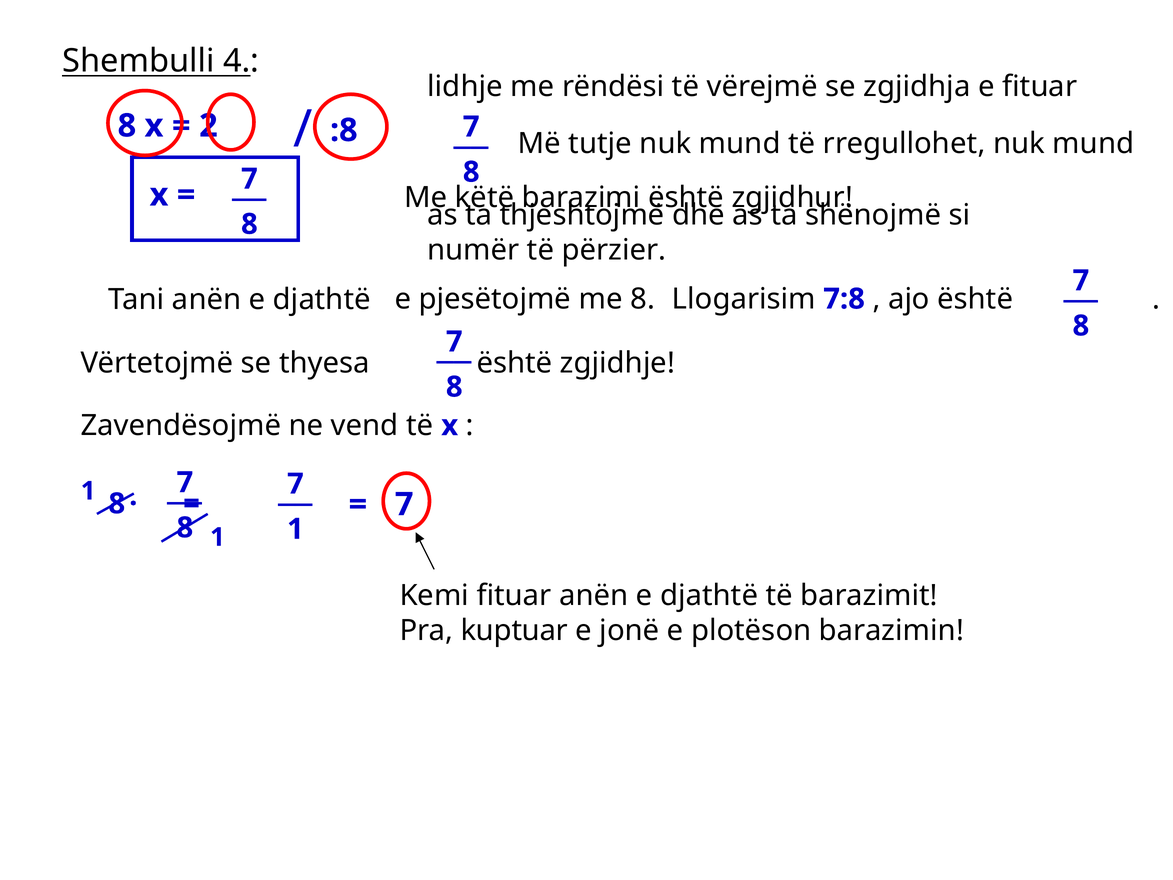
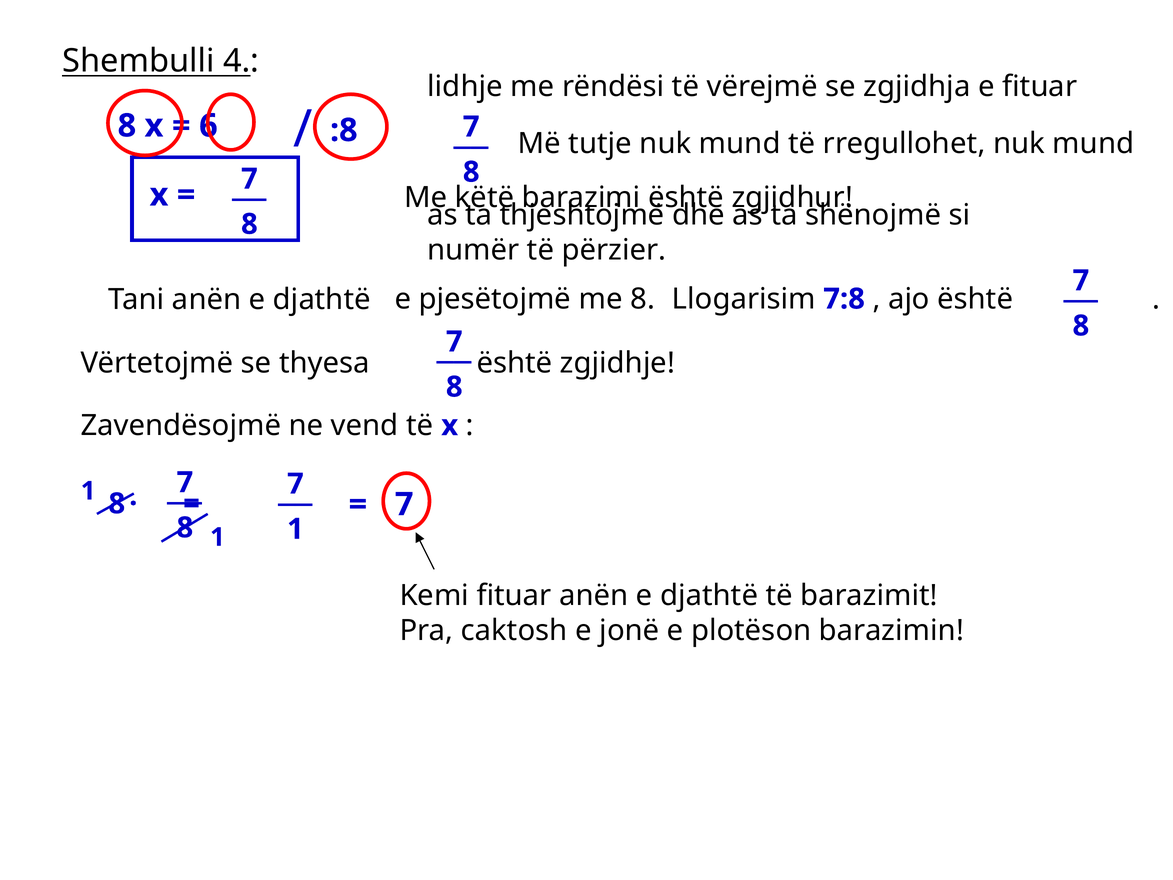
2: 2 -> 6 (208, 126)
kuptuar: kuptuar -> caktosh (514, 631)
